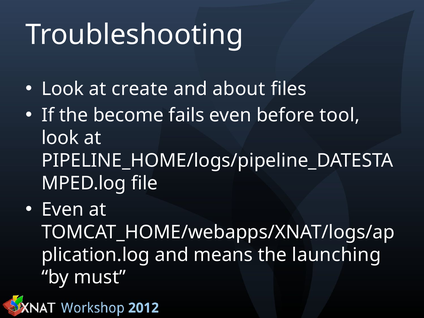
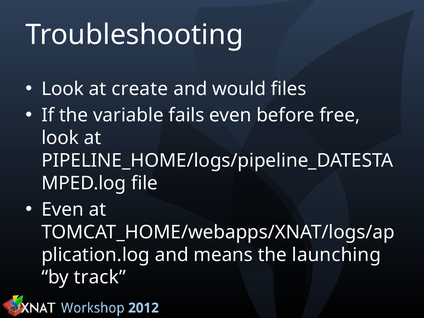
about: about -> would (239, 89)
become: become -> variable (128, 115)
tool: tool -> free (340, 115)
must: must -> track (100, 277)
